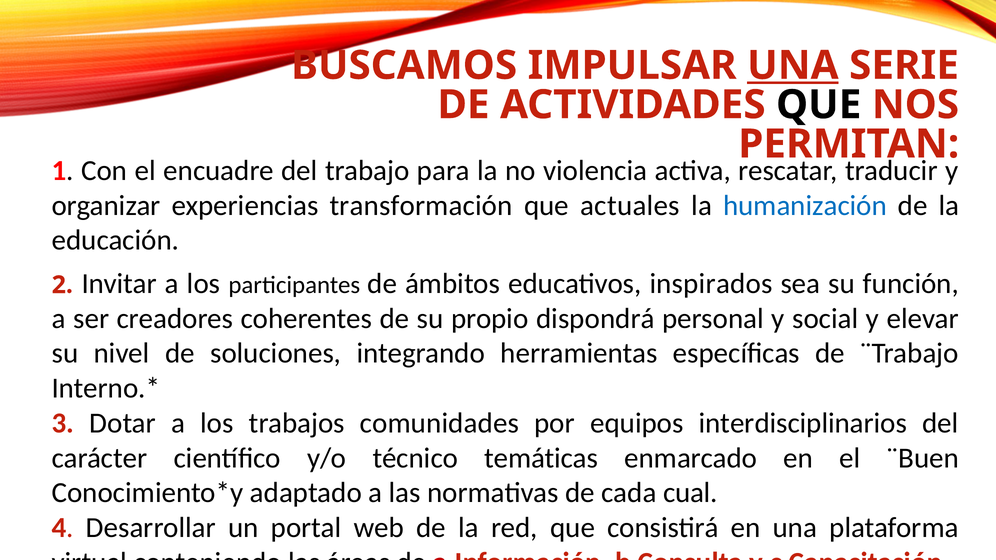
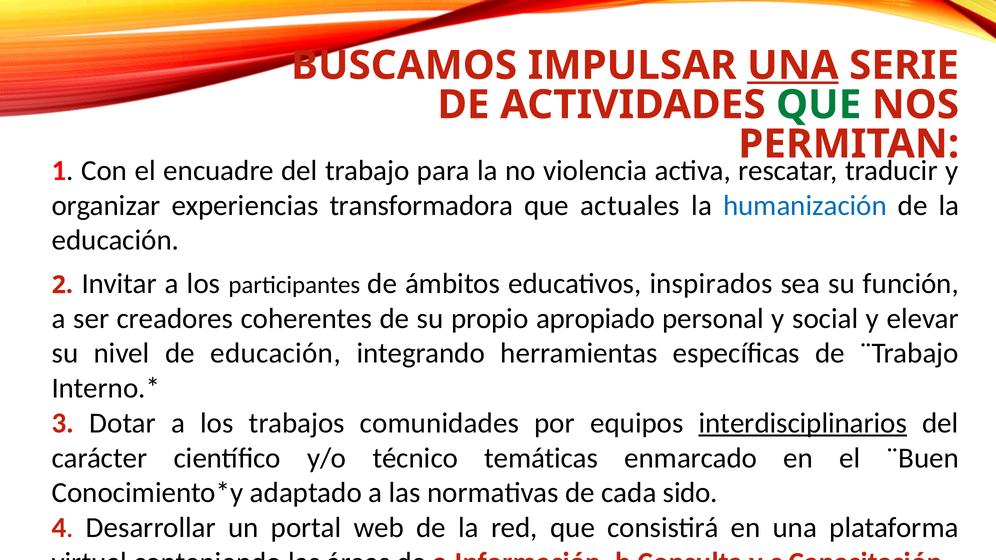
QUE colour: black -> green (819, 105)
transformación: transformación -> transformadora (421, 206)
dispondrá: dispondrá -> apropiado (595, 319)
de soluciones: soluciones -> educación (276, 353)
interdisciplinarios underline: none -> present (803, 423)
cual: cual -> sido (690, 493)
